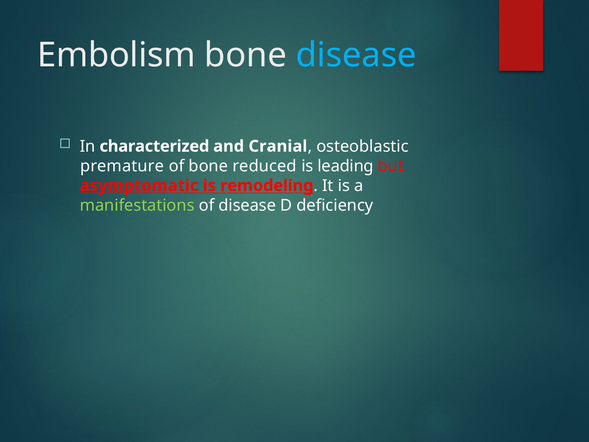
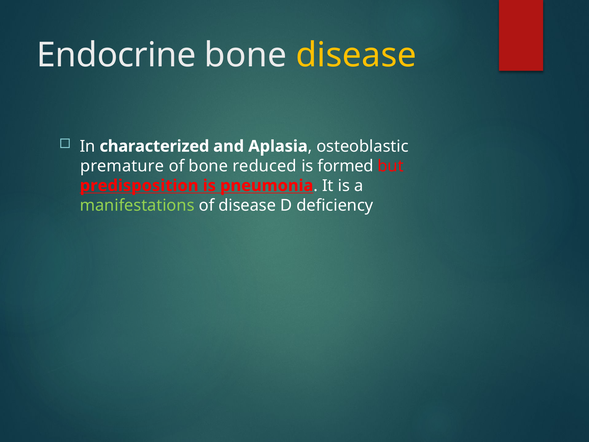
Embolism: Embolism -> Endocrine (116, 55)
disease colour: light blue -> yellow (356, 55)
Cranial: Cranial -> Aplasia (278, 146)
leading: leading -> formed (346, 166)
asymptomatic: asymptomatic -> predisposition (139, 186)
remodeling: remodeling -> pneumonia (267, 186)
